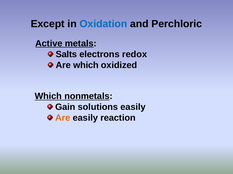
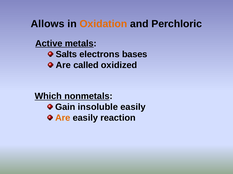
Except: Except -> Allows (48, 24)
Oxidation colour: blue -> orange (103, 24)
redox: redox -> bases (135, 54)
Are which: which -> called (86, 65)
solutions: solutions -> insoluble (98, 107)
